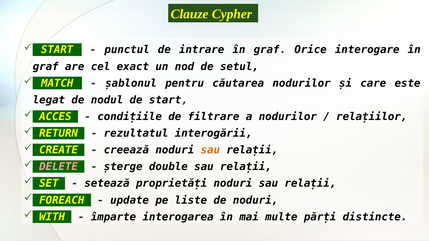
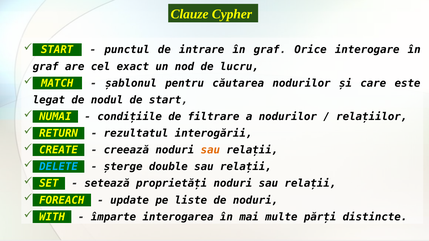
setul: setul -> lucru (239, 67)
ACCES: ACCES -> NUMAI (55, 117)
DELETE colour: pink -> light blue (59, 167)
